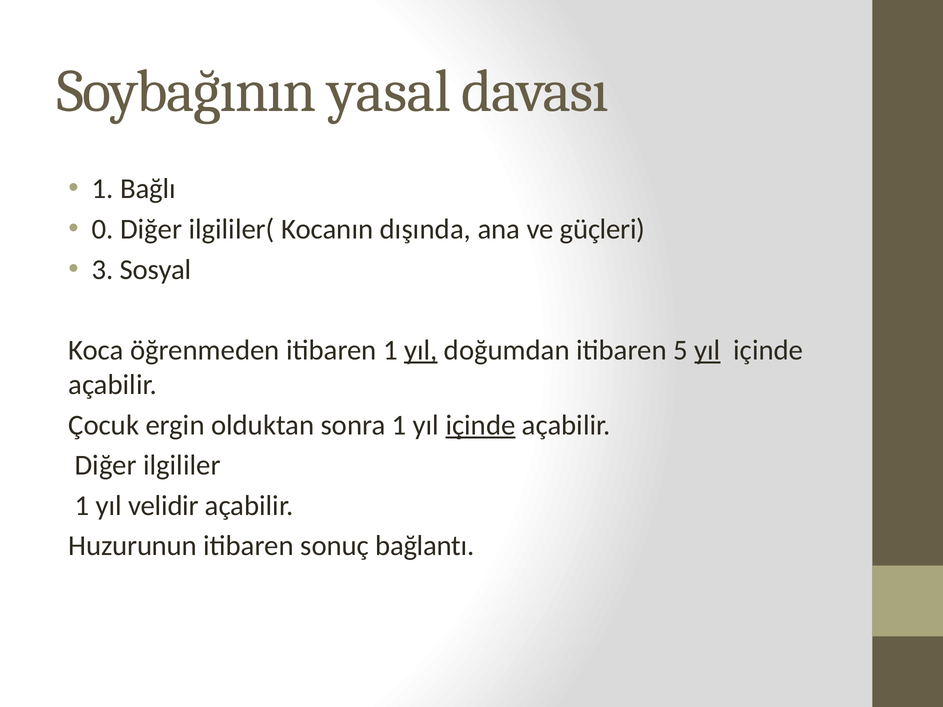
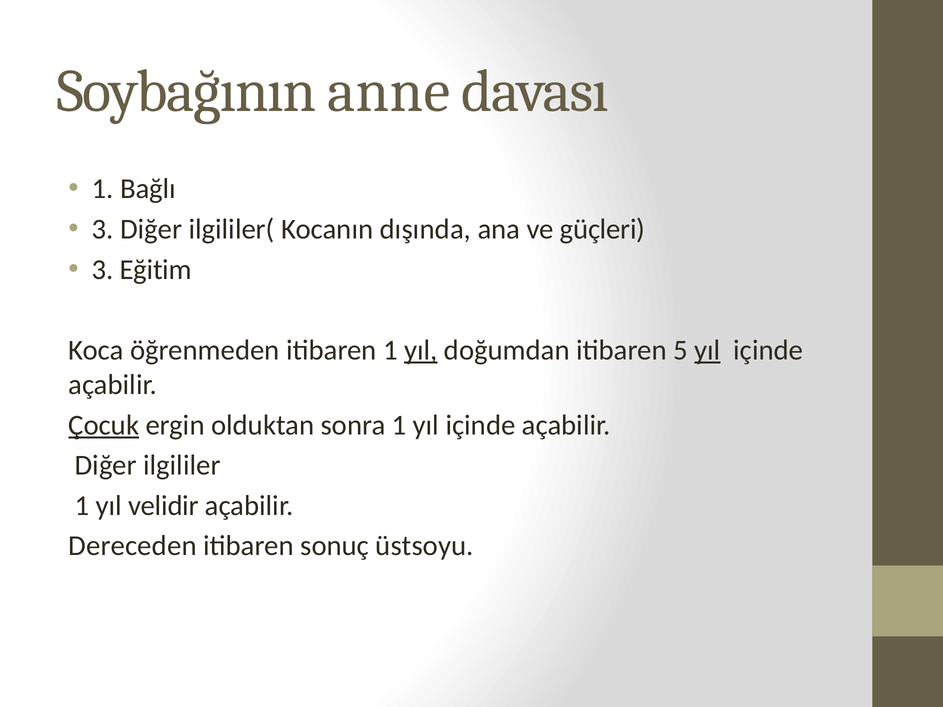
yasal: yasal -> anne (389, 91)
0: 0 -> 3 (103, 229)
Sosyal: Sosyal -> Eğitim (156, 270)
Çocuk underline: none -> present (104, 425)
içinde underline: present -> none (481, 425)
Huzurunun: Huzurunun -> Dereceden (133, 546)
bağlantı: bağlantı -> üstsoyu (425, 546)
